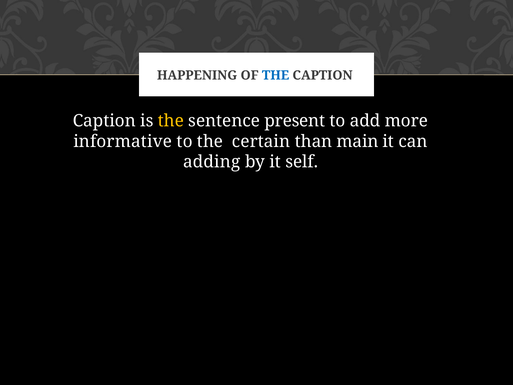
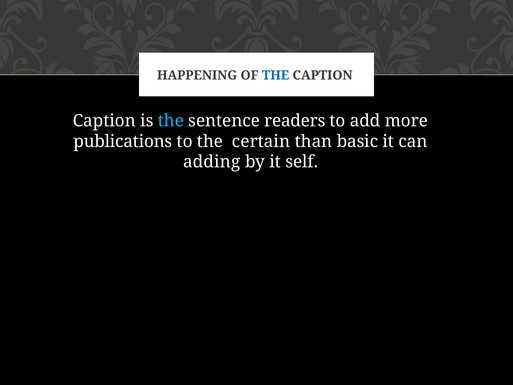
the colour: yellow -> light blue (171, 121)
present: present -> readers (295, 121)
informative: informative -> publications (123, 141)
main: main -> basic (357, 141)
